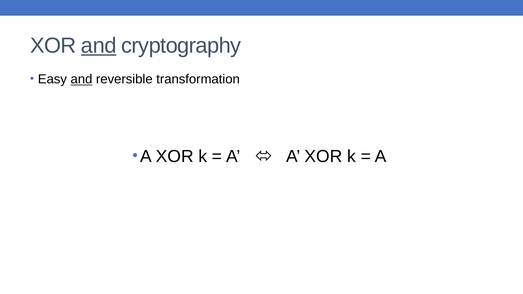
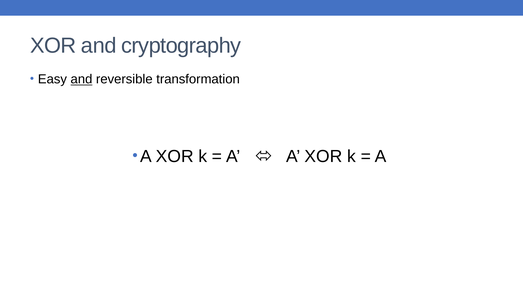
and underline: present -> none (99, 46)
